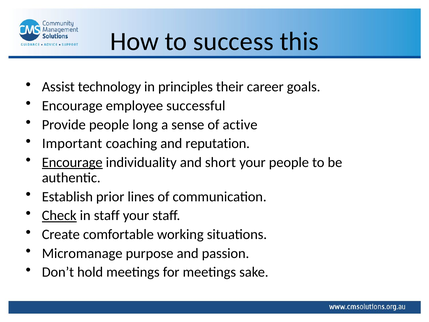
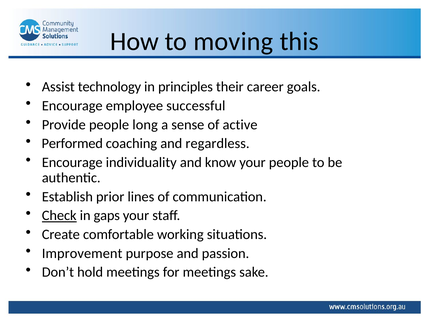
success: success -> moving (233, 42)
Important: Important -> Performed (72, 143)
reputation: reputation -> regardless (218, 143)
Encourage underline: present -> none (72, 162)
short: short -> know (221, 162)
in staff: staff -> gaps (107, 215)
Micromanage: Micromanage -> Improvement (82, 253)
